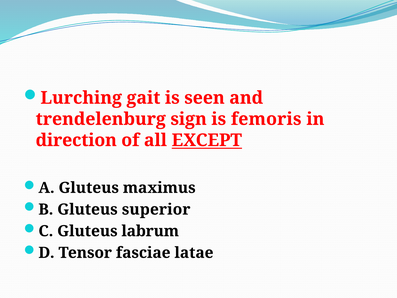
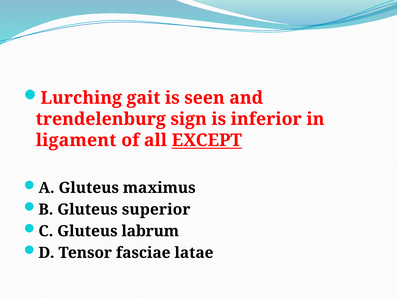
femoris: femoris -> inferior (266, 119)
direction: direction -> ligament (76, 140)
